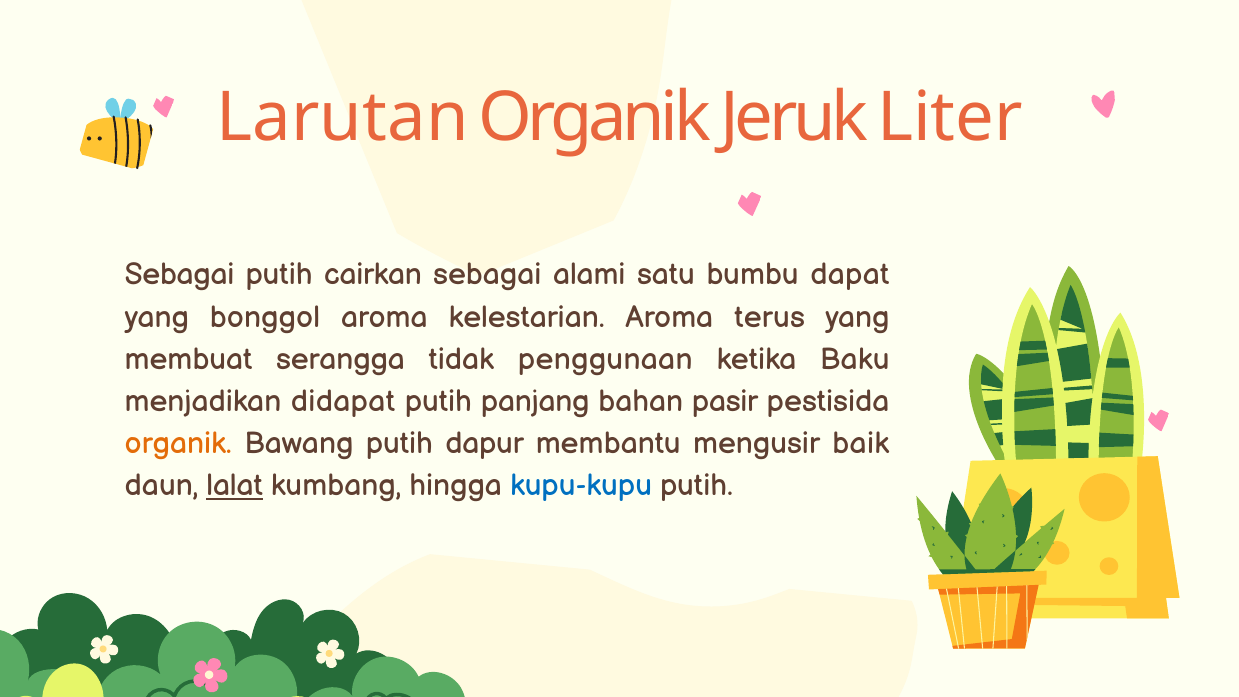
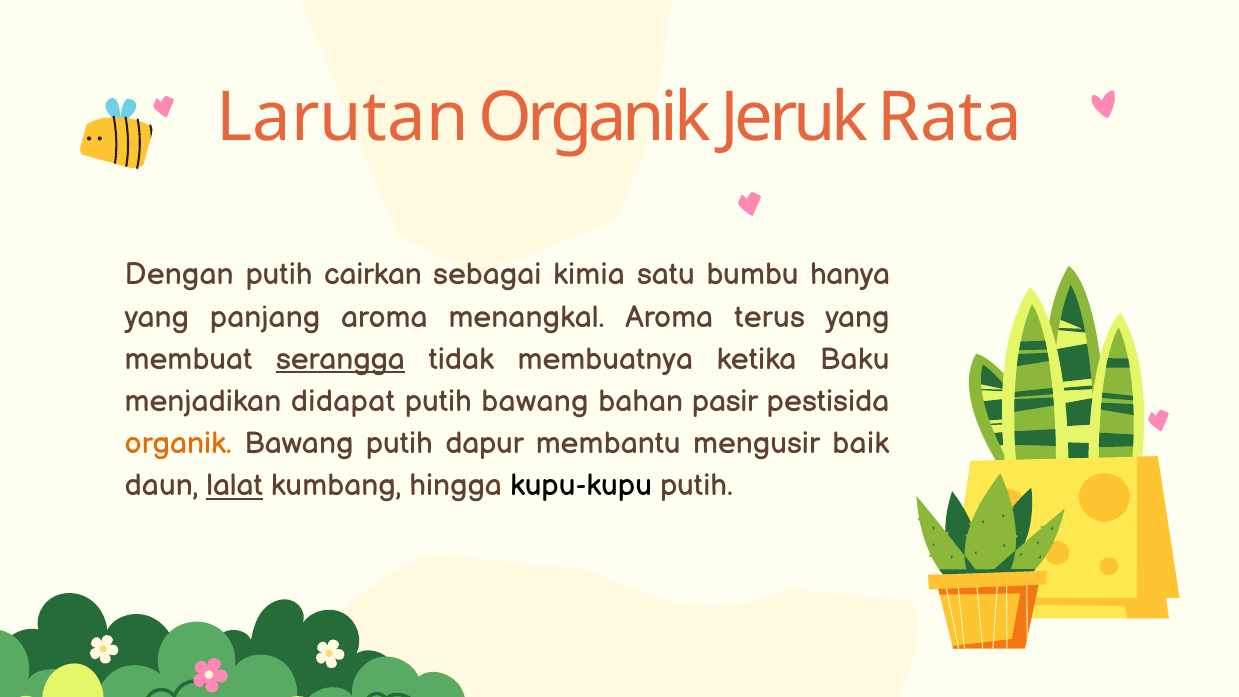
Liter: Liter -> Rata (950, 118)
Sebagai: Sebagai -> Dengan (179, 275)
alami: alami -> kimia (589, 275)
dapat: dapat -> hanya (850, 275)
bonggol: bonggol -> panjang (265, 317)
kelestarian: kelestarian -> menangkal (527, 317)
serangga underline: none -> present (341, 359)
penggunaan: penggunaan -> membuatnya (605, 359)
putih panjang: panjang -> bawang (535, 401)
kupu-kupu colour: blue -> black (581, 486)
